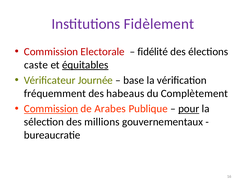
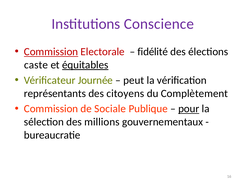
Fidèlement: Fidèlement -> Conscience (159, 24)
Commission underline: none -> present (51, 52)
base: base -> peut (134, 80)
fréquemment: fréquemment -> représentants (55, 93)
habeaus: habeaus -> citoyens (125, 93)
Commission underline: present -> none (51, 108)
Arabes: Arabes -> Sociale (110, 108)
